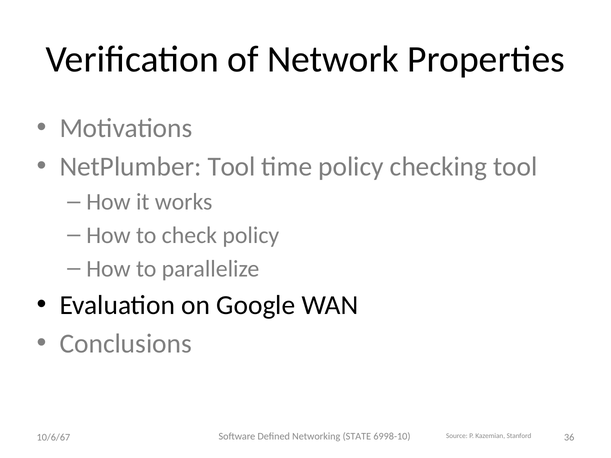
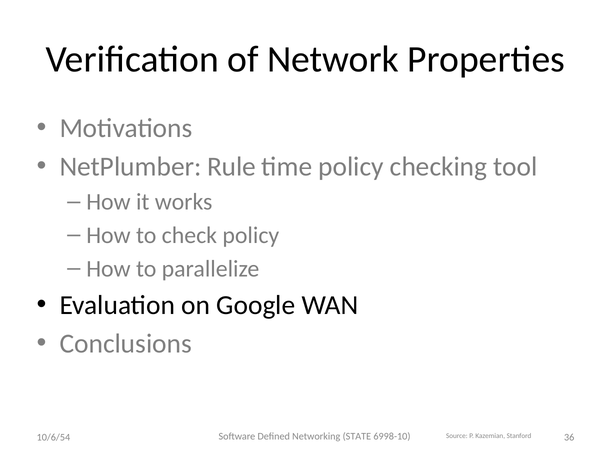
NetPlumber Tool: Tool -> Rule (232, 167)
10/6/67: 10/6/67 -> 10/6/54 (53, 438)
